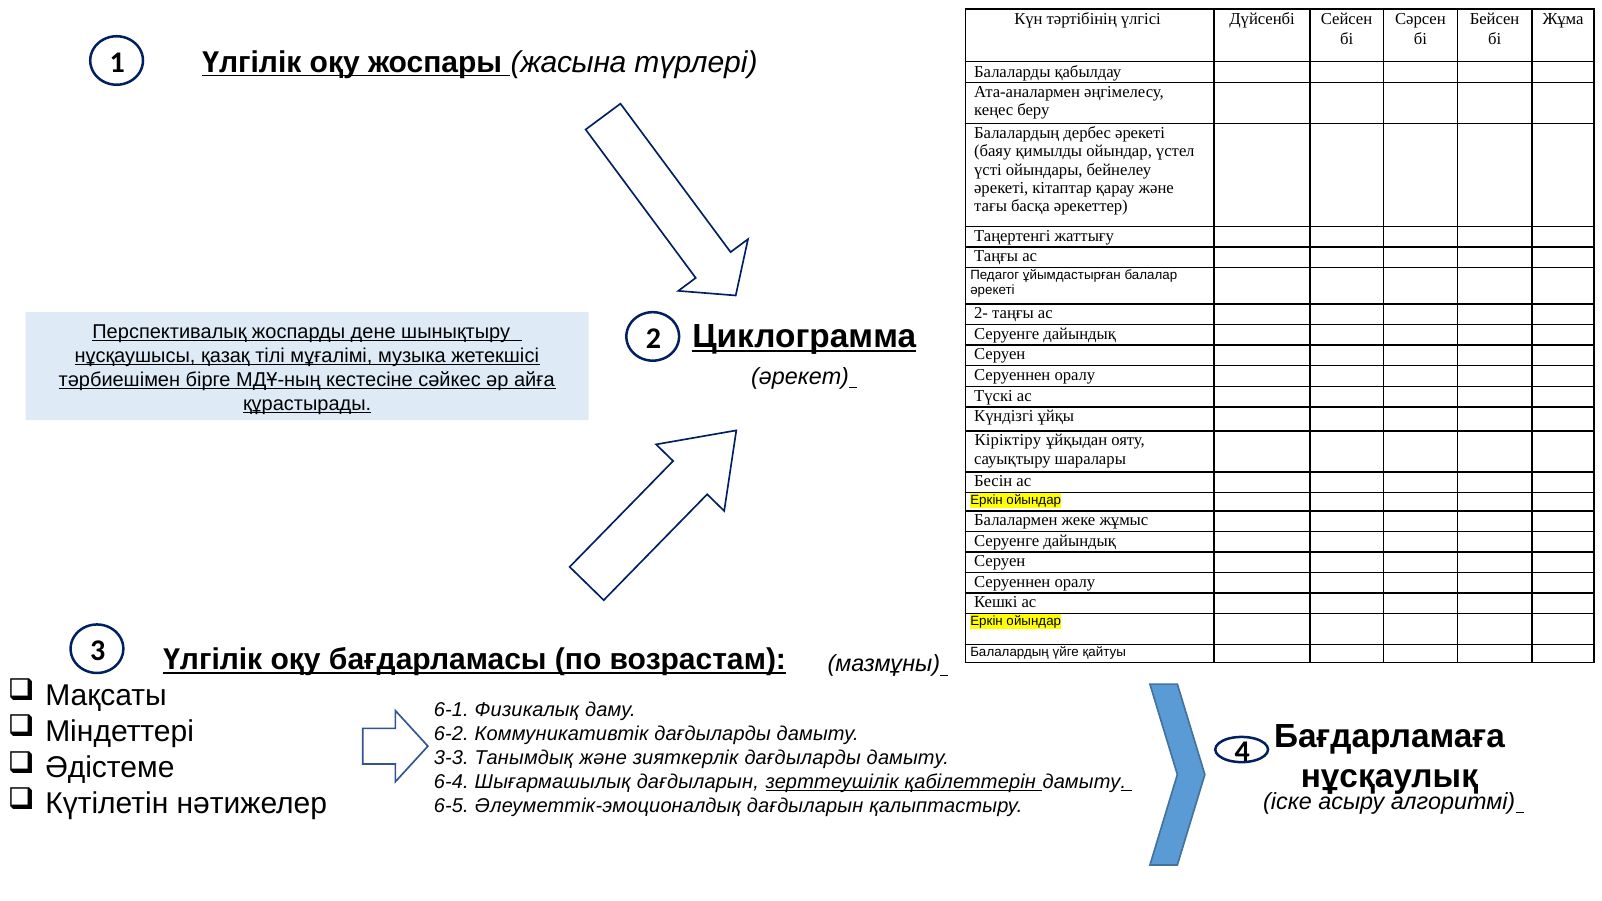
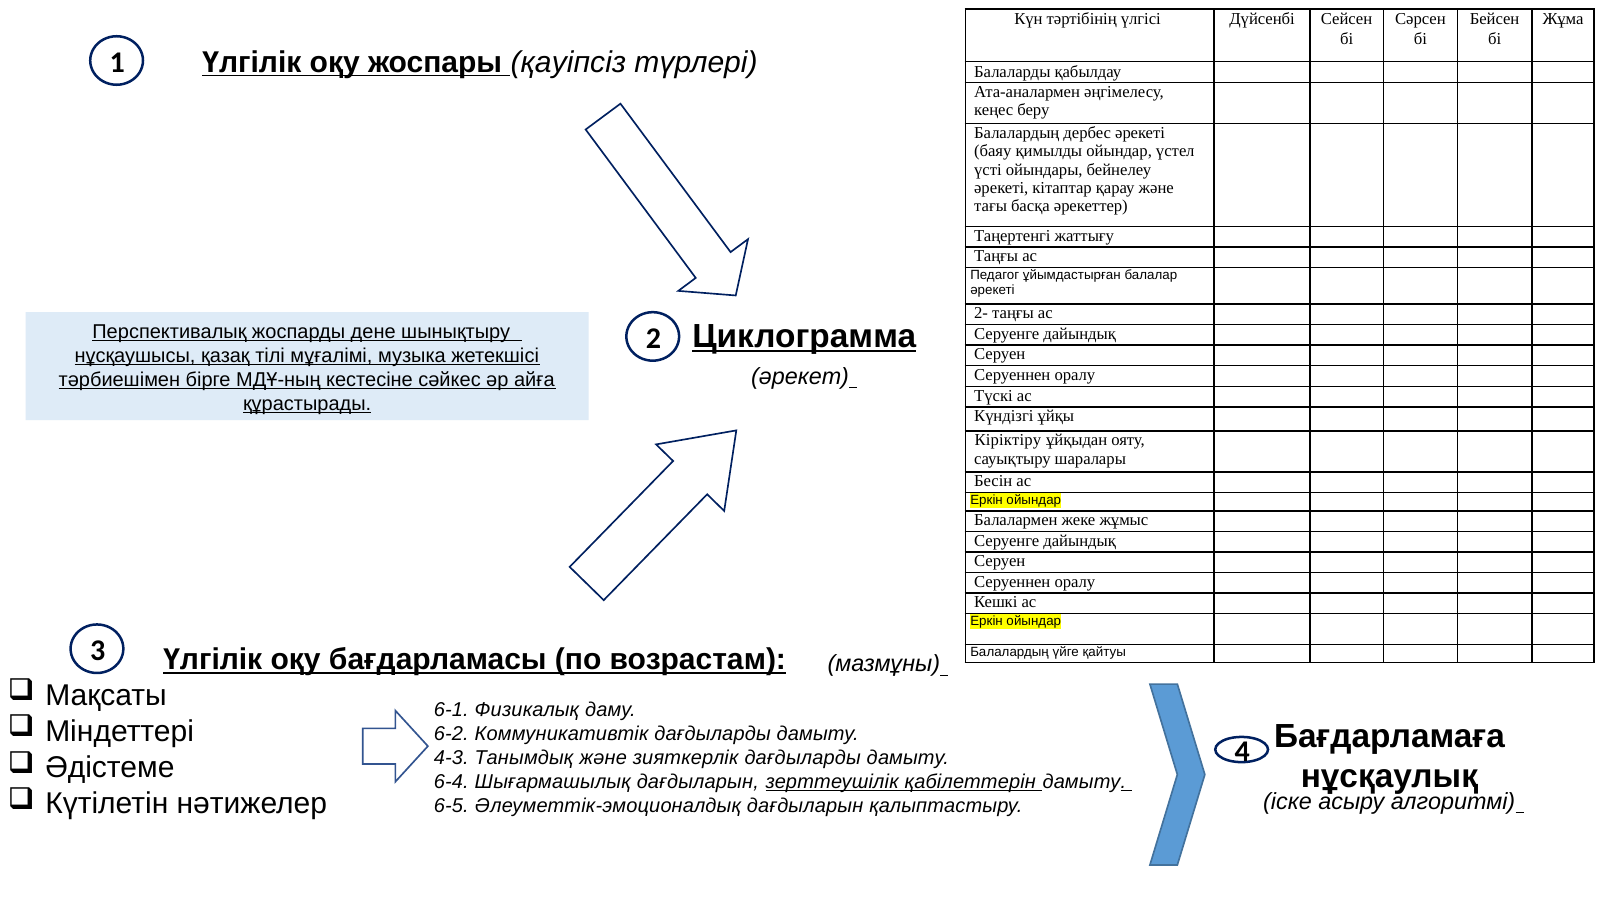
жасына: жасына -> қауіпсіз (568, 62)
3-3: 3-3 -> 4-3 (451, 758)
